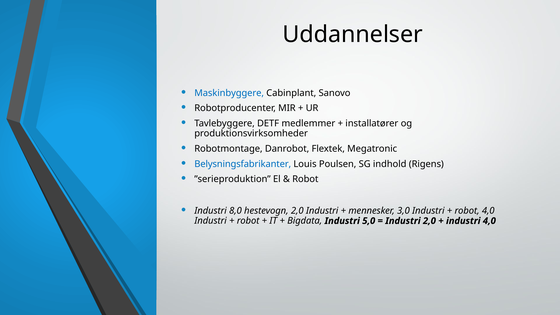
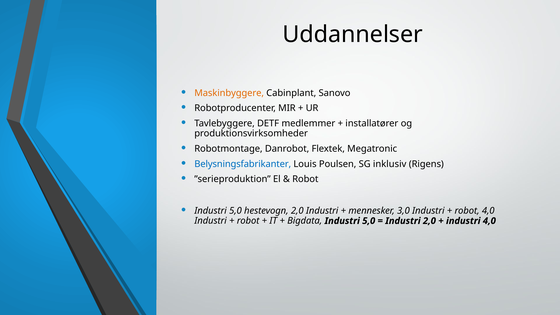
Maskinbyggere colour: blue -> orange (229, 93)
indhold: indhold -> inklusiv (390, 164)
8,0: 8,0 -> 5,0 (235, 211)
